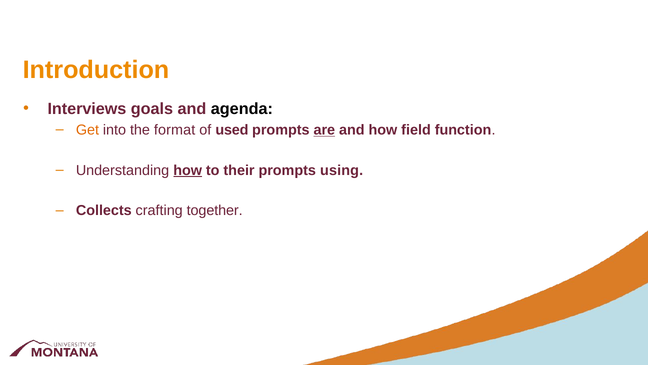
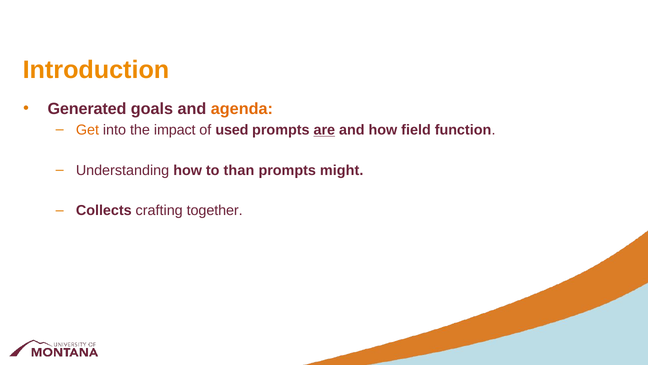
Interviews: Interviews -> Generated (87, 109)
agenda colour: black -> orange (242, 109)
format: format -> impact (175, 130)
how underline: present -> none (188, 170)
their: their -> than (239, 170)
using: using -> might (342, 170)
